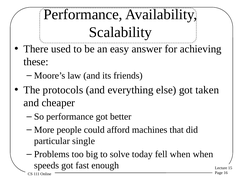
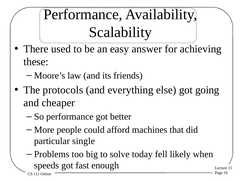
taken: taken -> going (207, 90)
fell when: when -> likely (180, 154)
